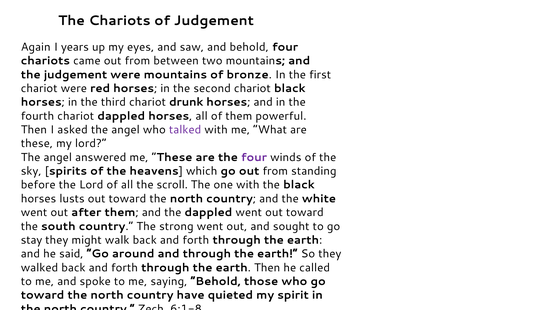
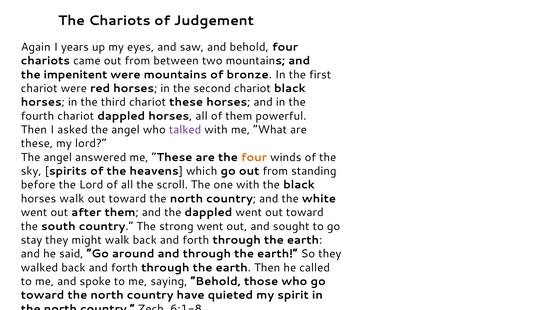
the judgement: judgement -> impenitent (75, 74)
chariot drunk: drunk -> these (186, 102)
four colour: purple -> orange (254, 157)
horses lusts: lusts -> walk (72, 198)
